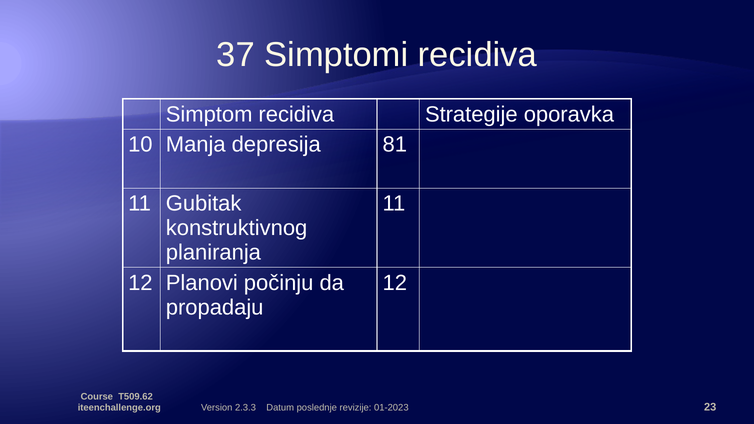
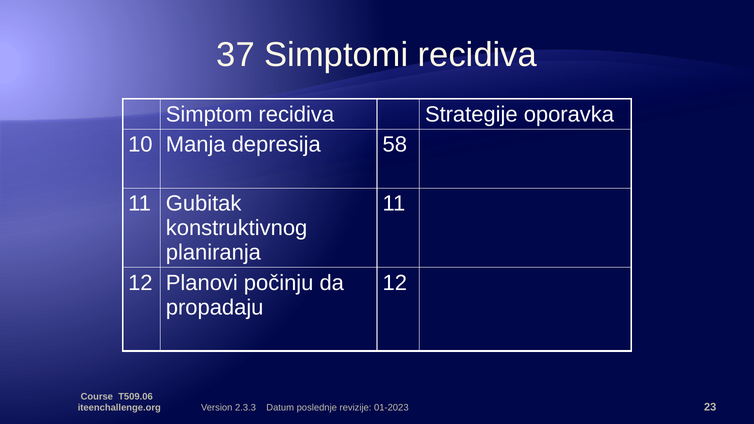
81: 81 -> 58 (395, 145)
T509.62: T509.62 -> T509.06 (136, 397)
